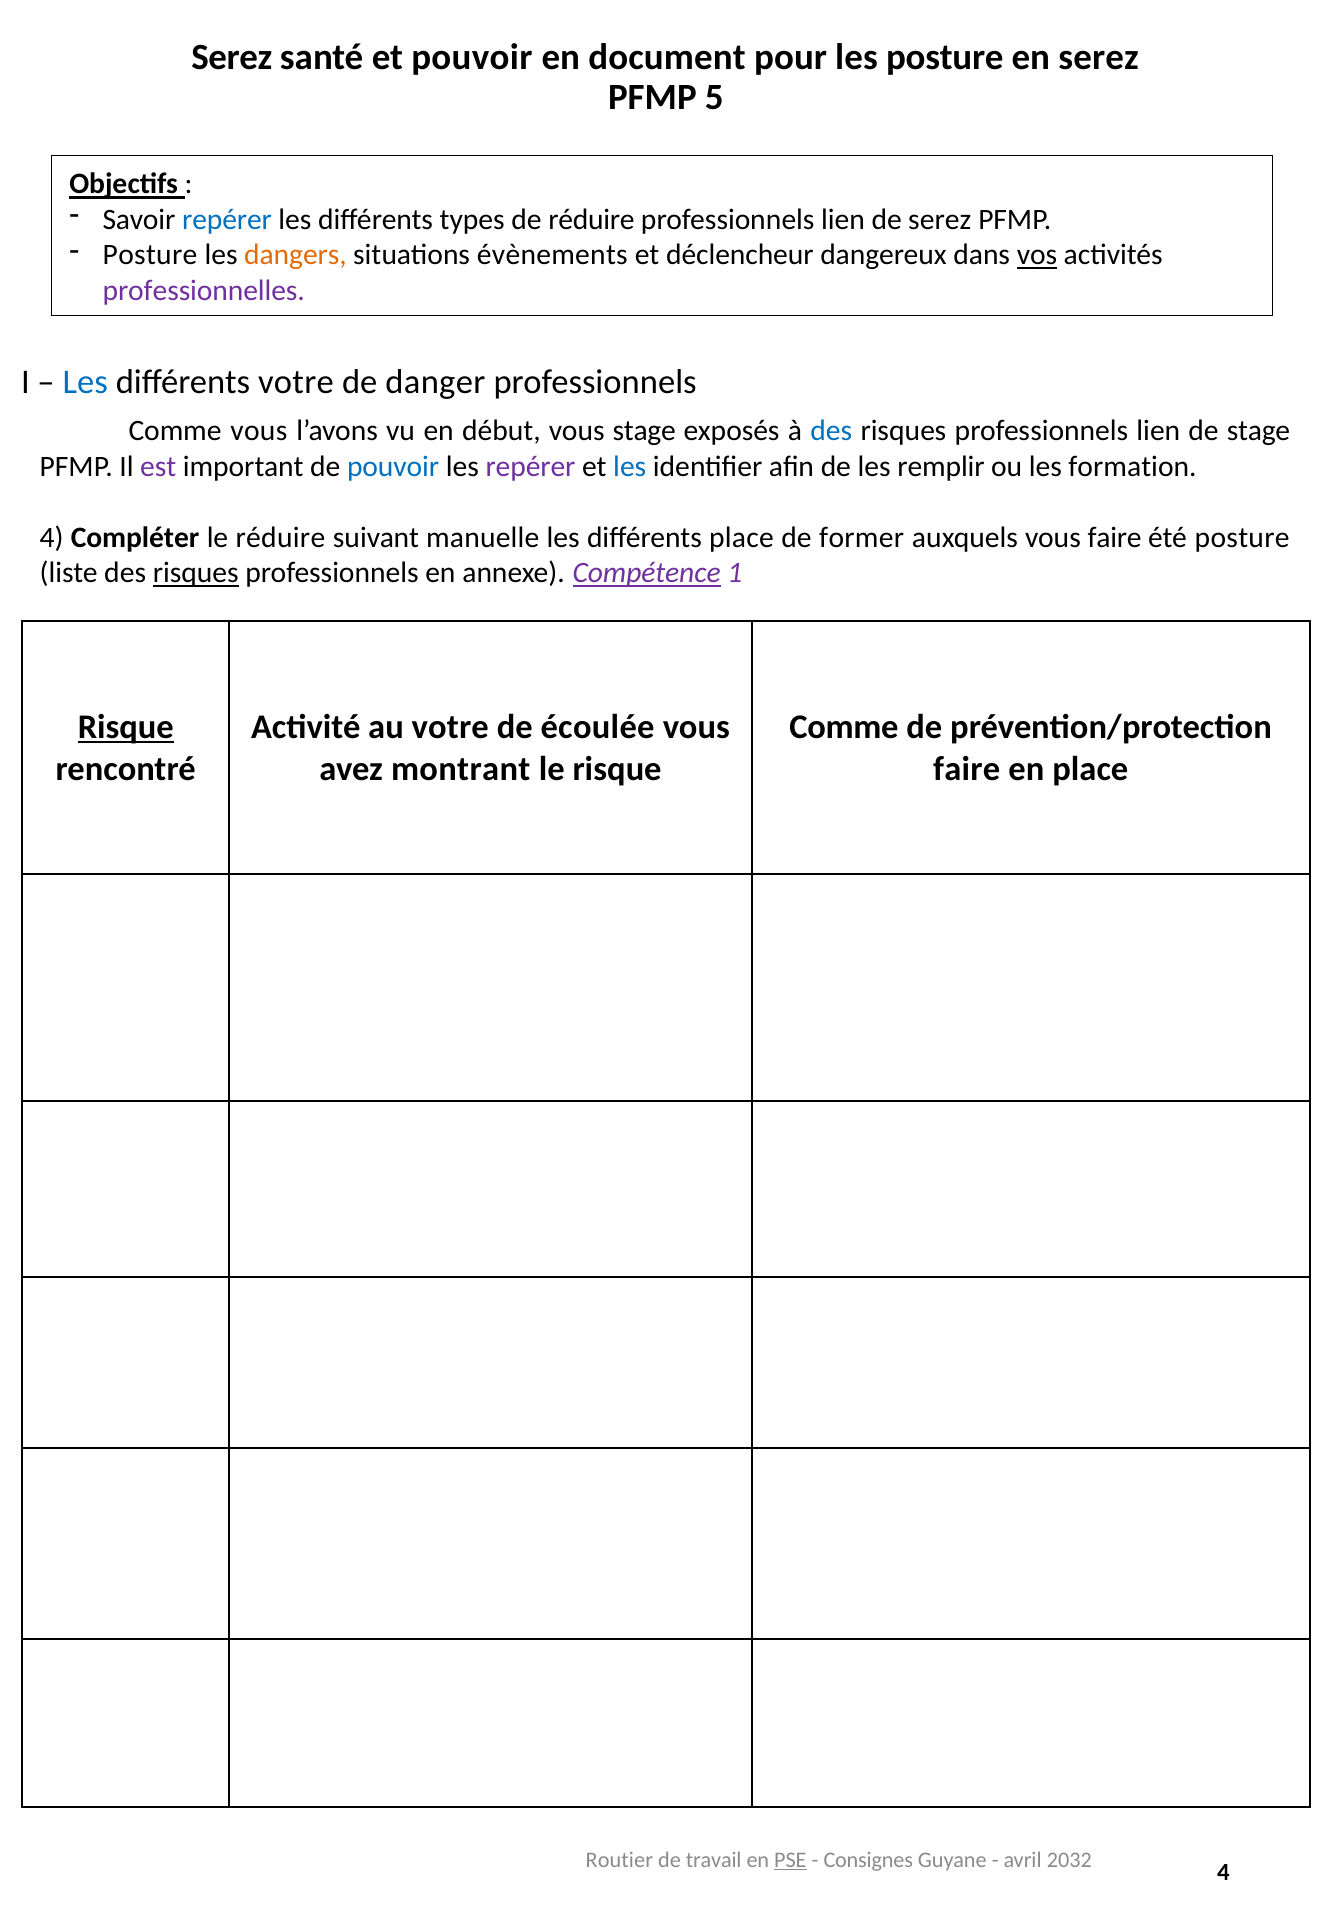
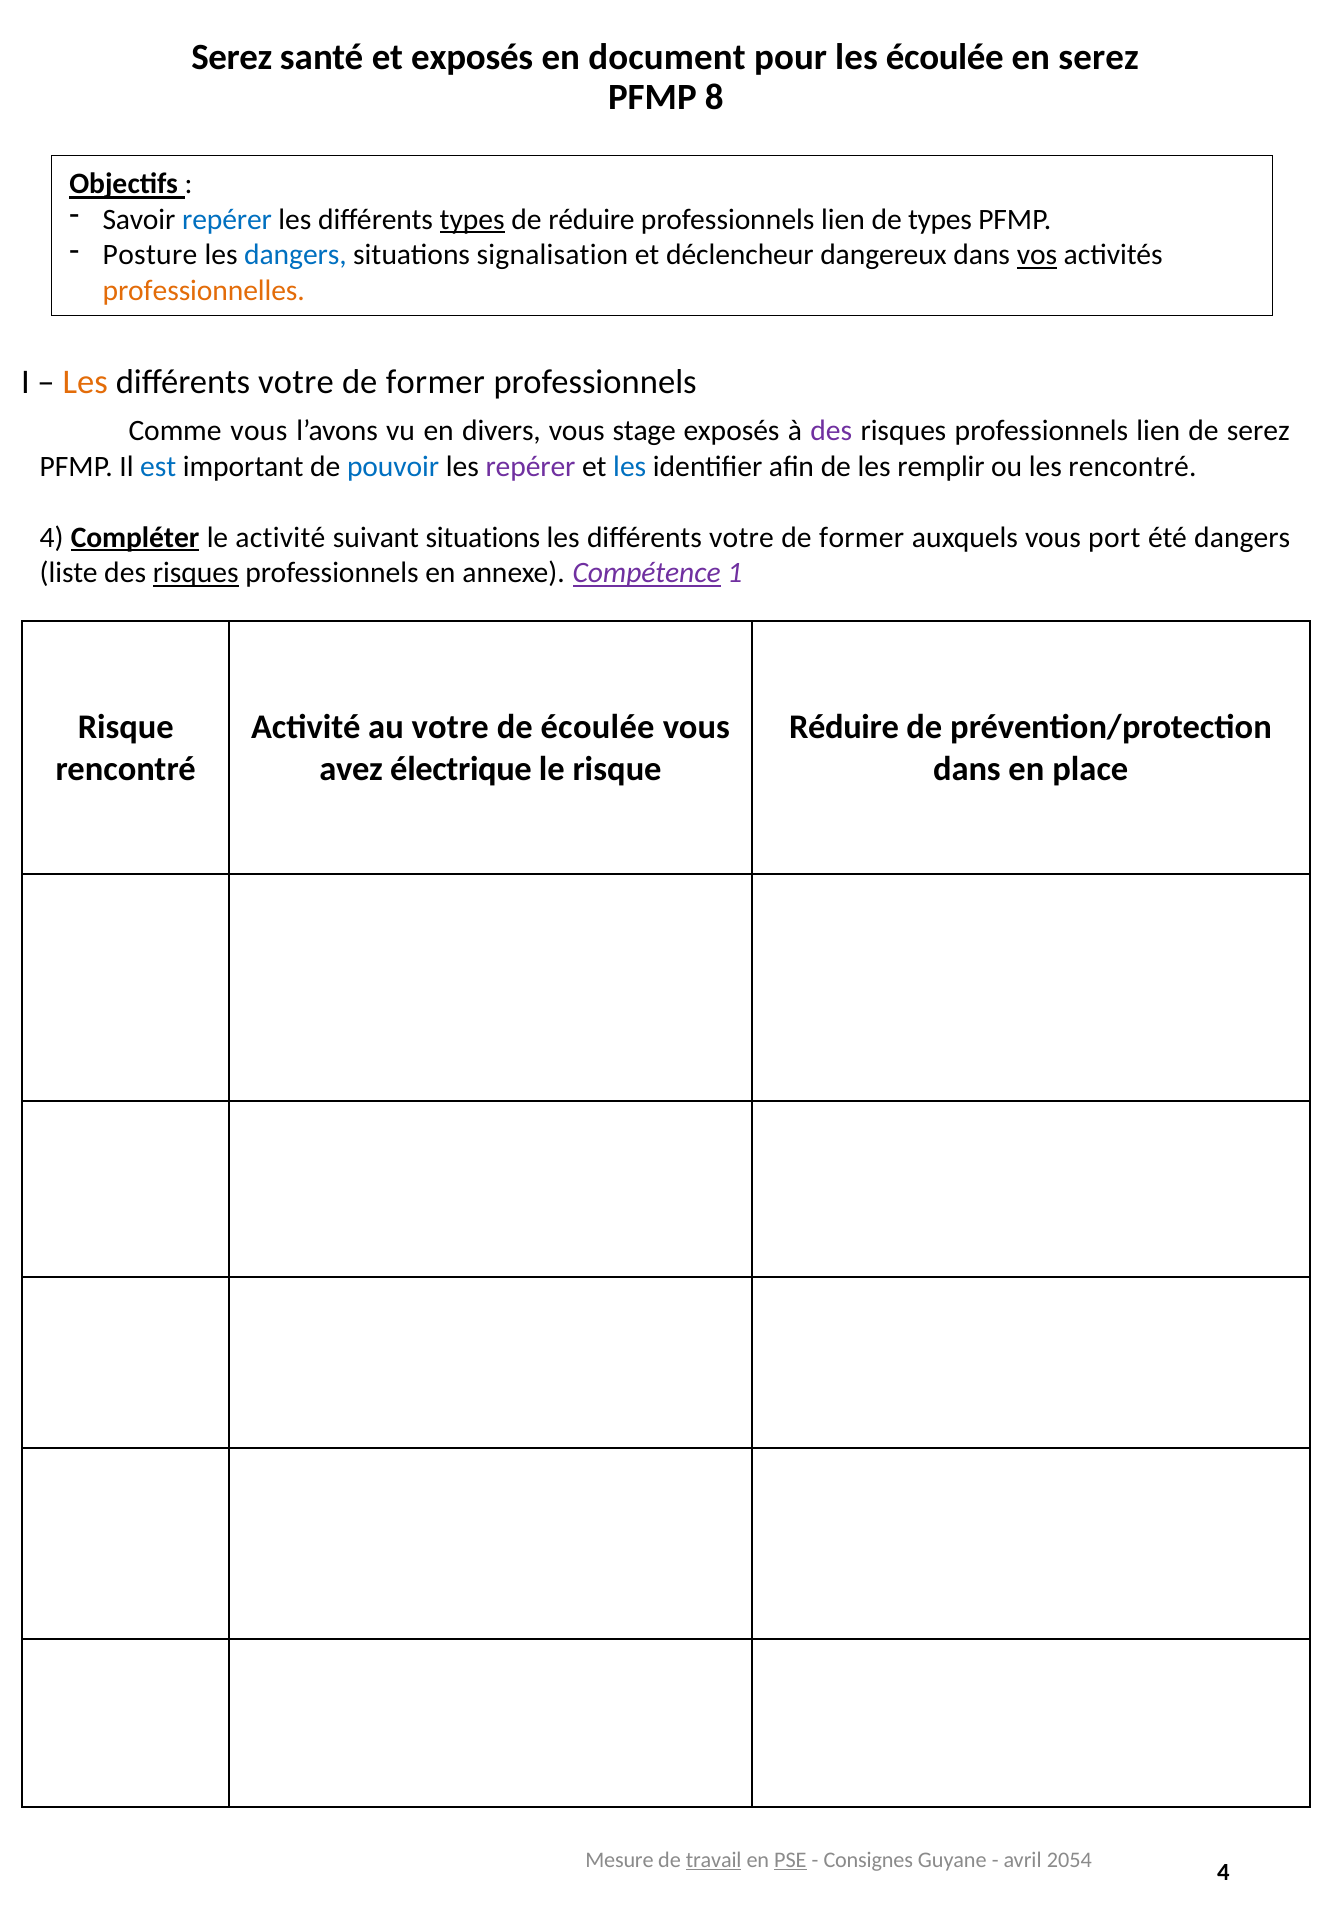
et pouvoir: pouvoir -> exposés (472, 57)
les posture: posture -> écoulée (945, 57)
5: 5 -> 8 (714, 97)
types underline: none -> present (472, 220)
de serez: serez -> types (940, 220)
dangers colour: orange -> blue (295, 255)
évènements: évènements -> signalisation (552, 255)
professionnelles colour: purple -> orange (204, 291)
Les colour: blue -> orange (85, 382)
danger: danger -> former (435, 382)
début: début -> divers (501, 431)
des colour: blue -> purple (831, 431)
de stage: stage -> serez (1258, 431)
est colour: purple -> blue (158, 467)
les formation: formation -> rencontré (1132, 467)
Compléter underline: none -> present (135, 538)
le réduire: réduire -> activité (280, 538)
suivant manuelle: manuelle -> situations (483, 538)
place: place -> votre (742, 538)
vous faire: faire -> port (1114, 538)
été posture: posture -> dangers (1242, 538)
Risque underline: present -> none (126, 727)
Comme: Comme -> Réduire (844, 727)
montrant: montrant -> électrique (461, 769)
faire: faire -> dans (967, 769)
Routier: Routier -> Mesure (620, 1861)
travail underline: none -> present (714, 1861)
2032: 2032 -> 2054 (1069, 1861)
